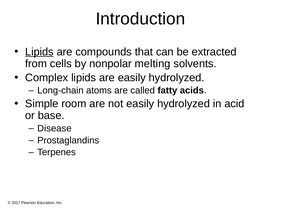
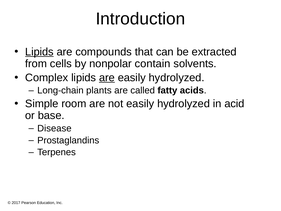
melting: melting -> contain (153, 64)
are underline: none -> present (107, 78)
atoms: atoms -> plants (99, 90)
